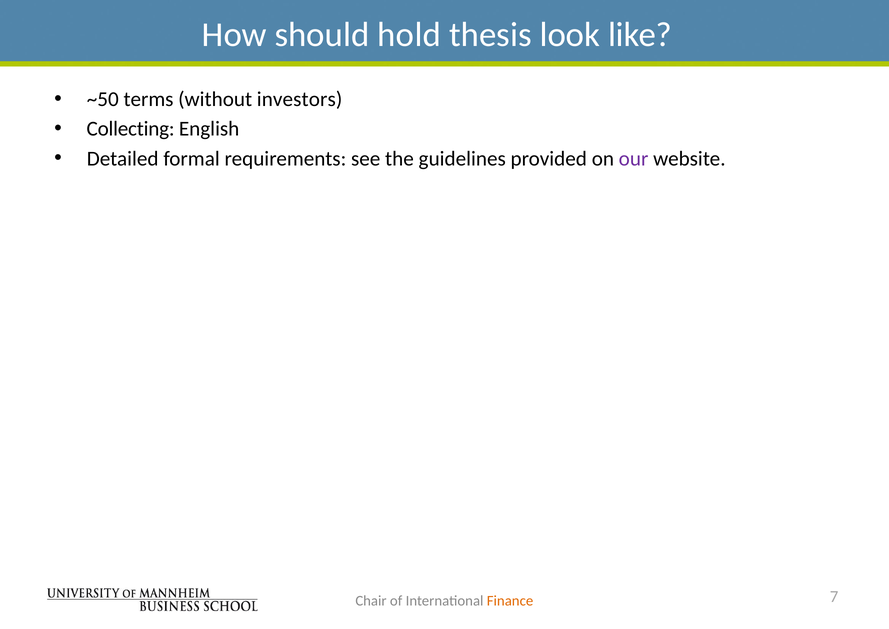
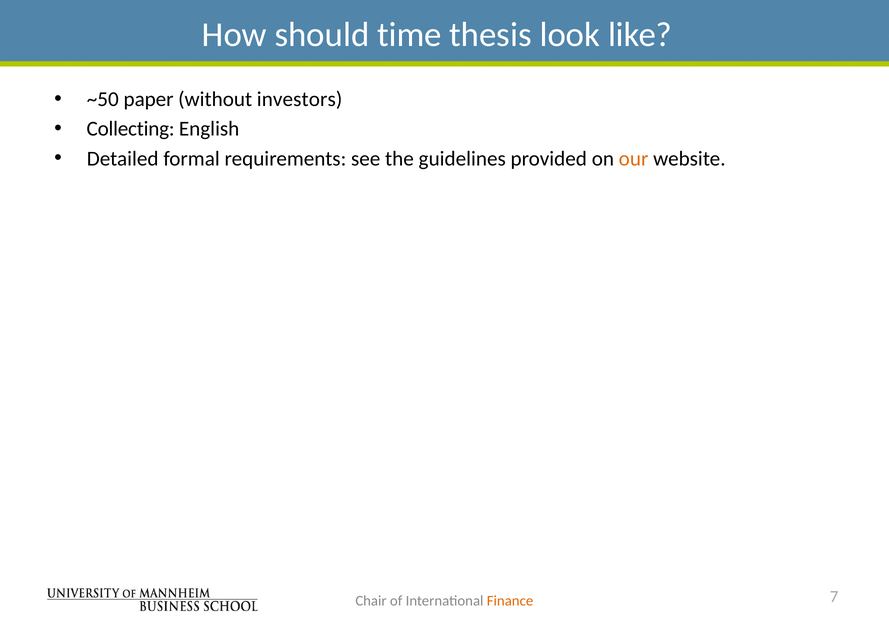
hold: hold -> time (409, 35)
terms: terms -> paper (149, 99)
our colour: purple -> orange (634, 159)
